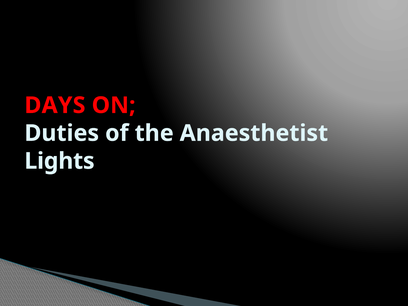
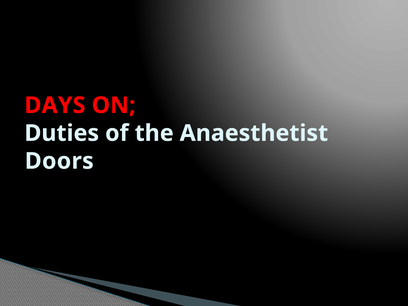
Lights: Lights -> Doors (59, 161)
